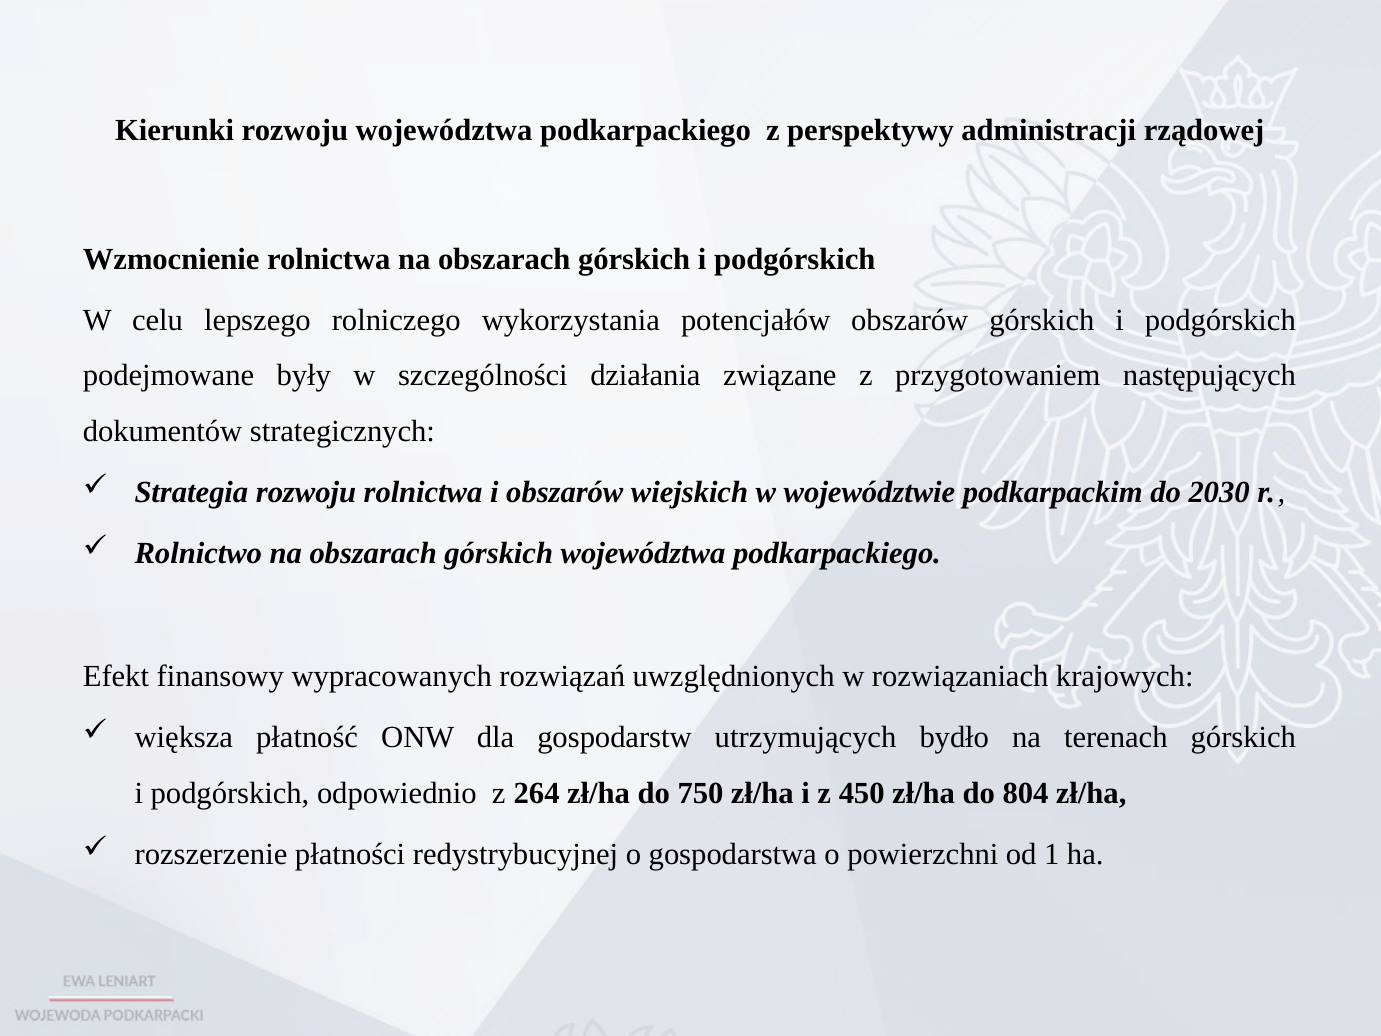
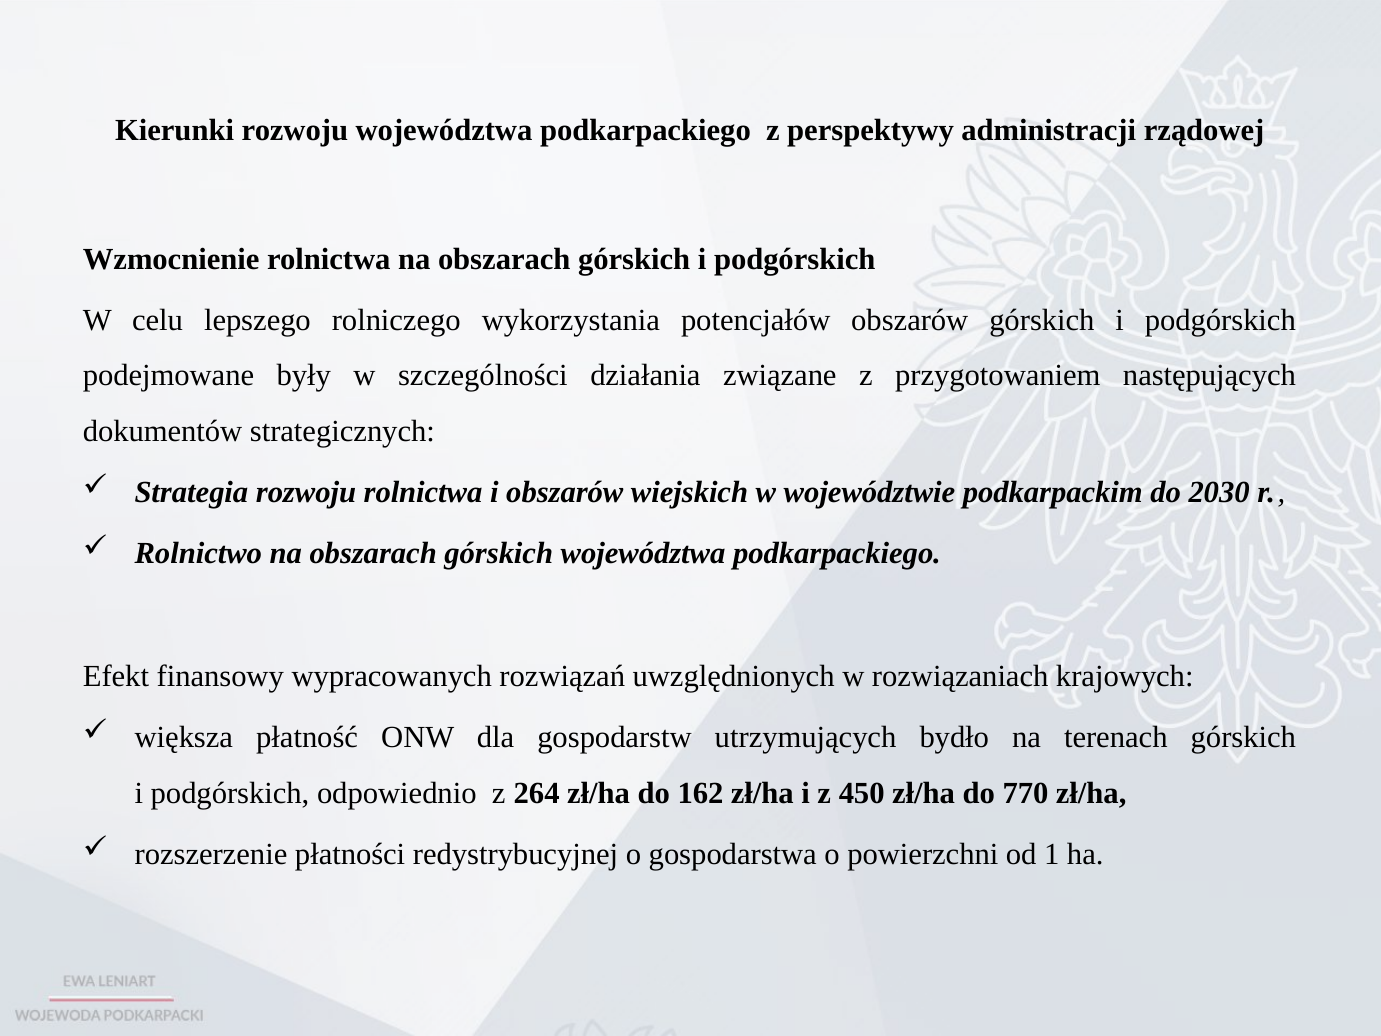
750: 750 -> 162 (701, 793)
804: 804 -> 770 (1026, 793)
